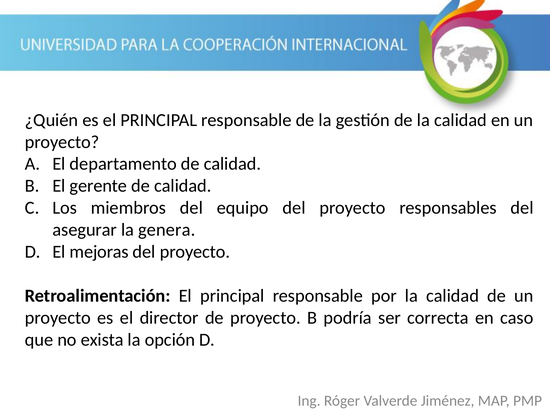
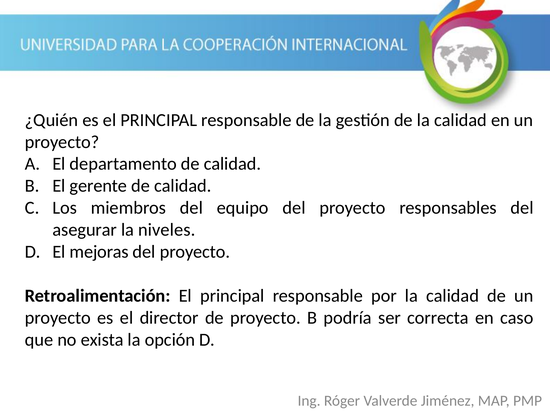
genera: genera -> niveles (167, 230)
